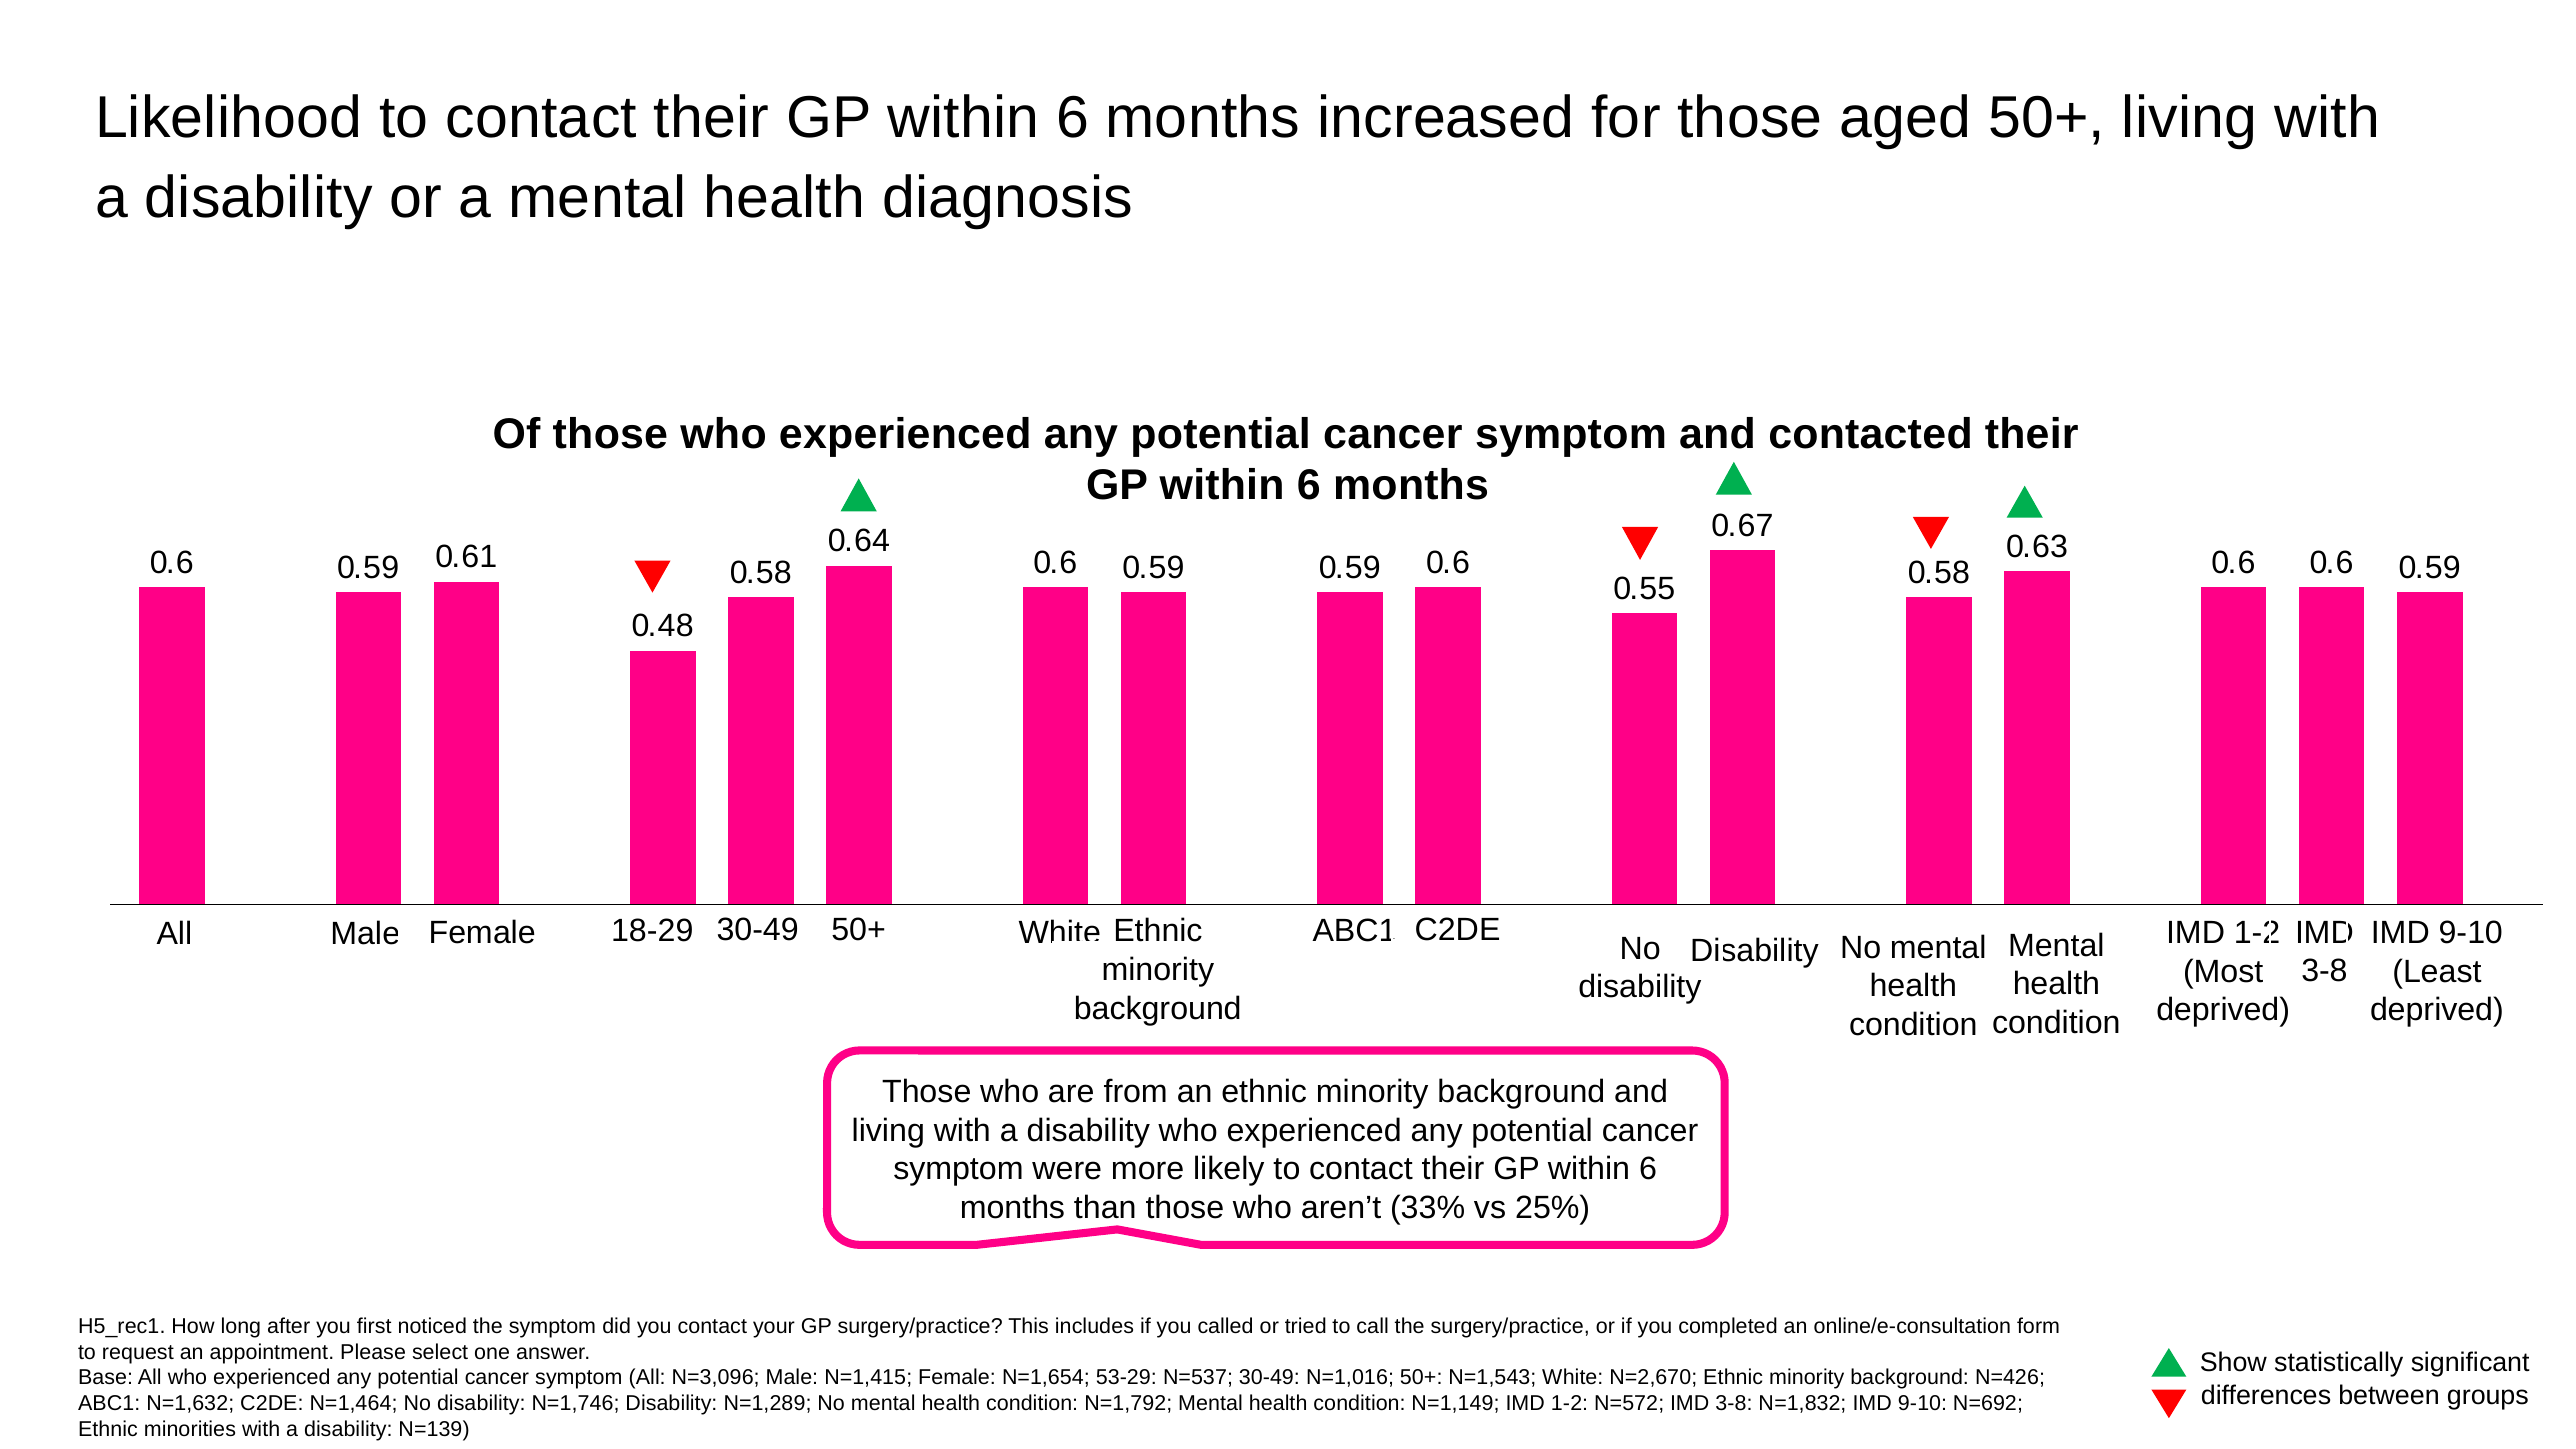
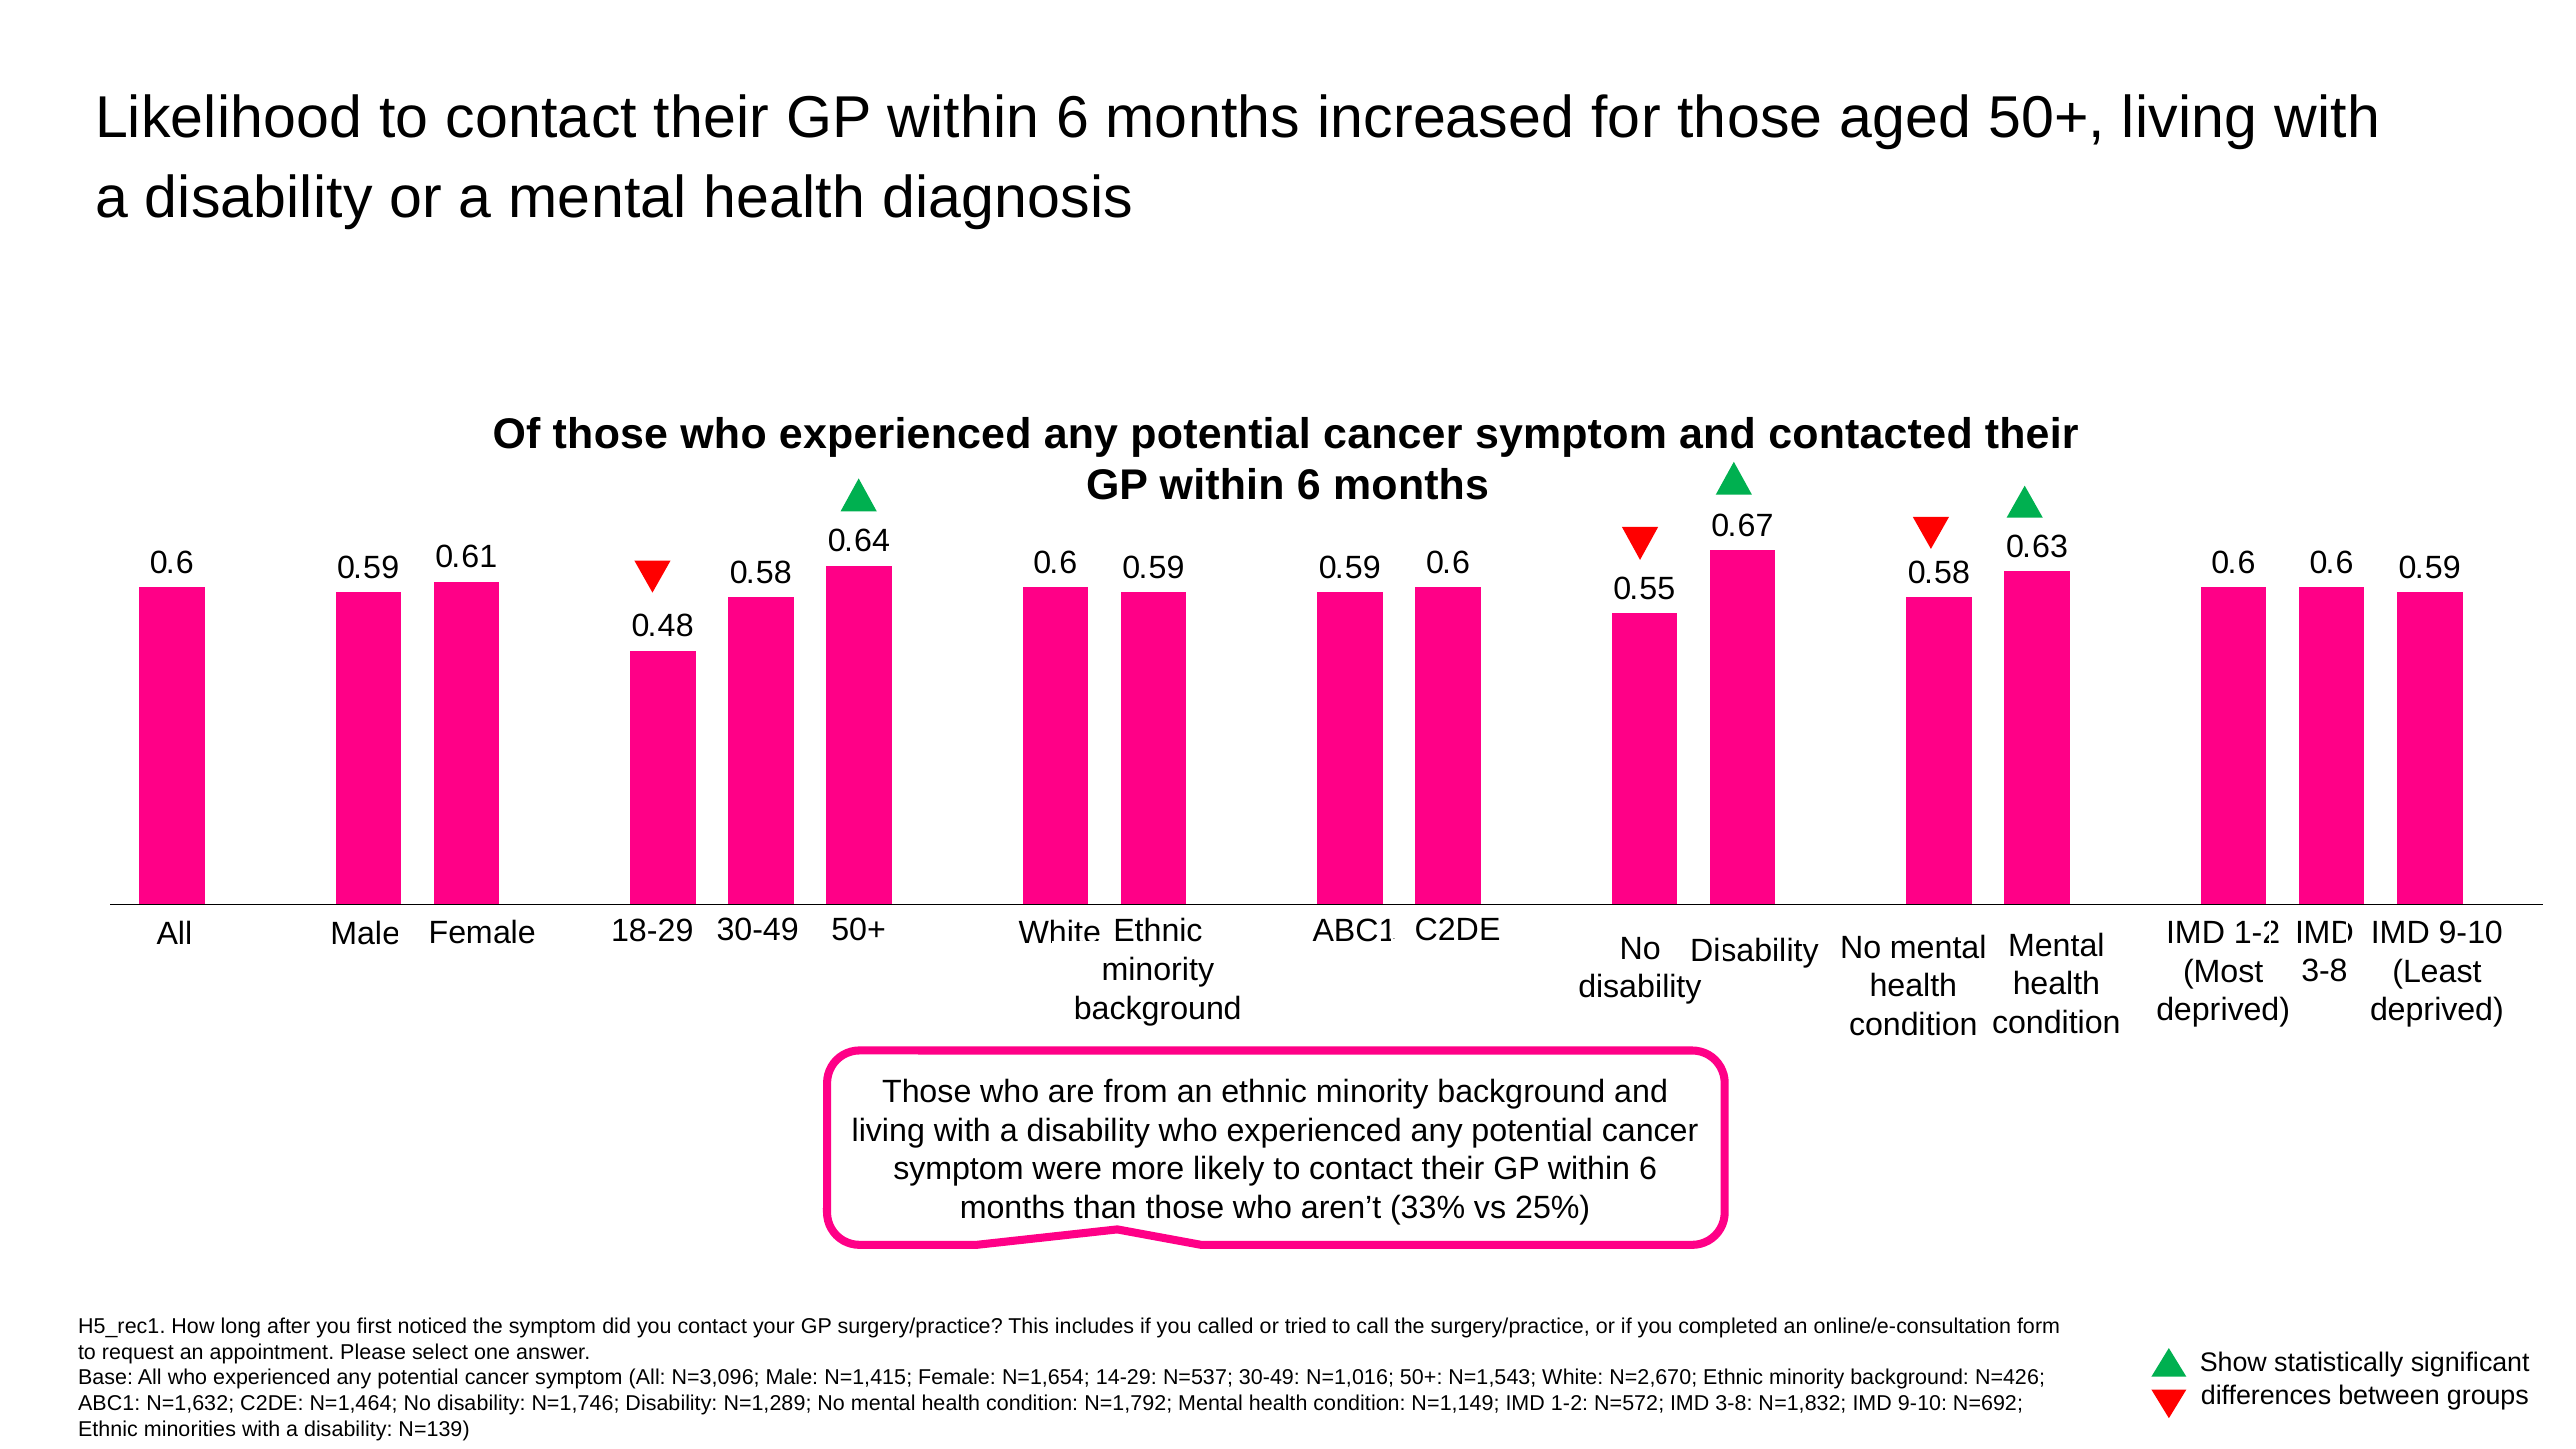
53-29: 53-29 -> 14-29 (1126, 1378)
